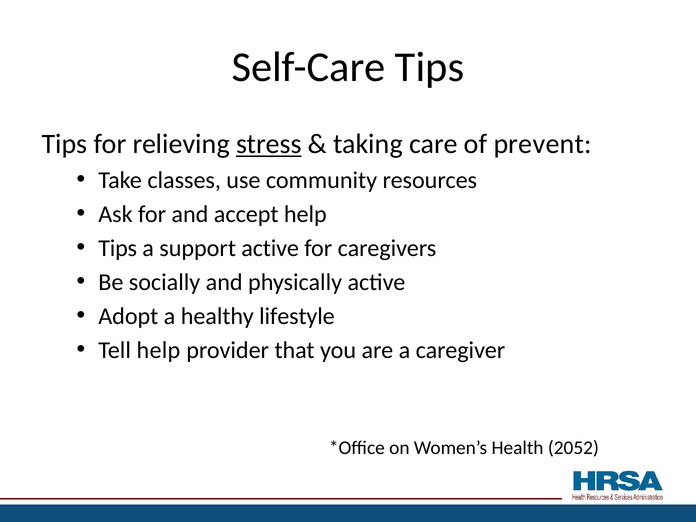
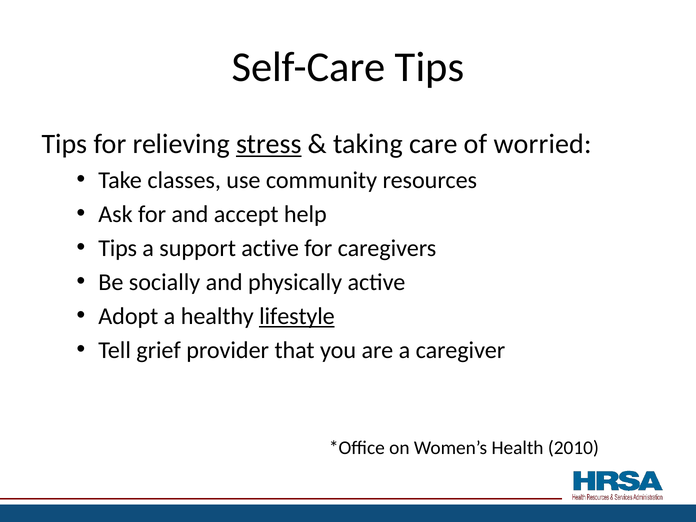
prevent: prevent -> worried (543, 144)
lifestyle underline: none -> present (297, 316)
Tell help: help -> grief (159, 350)
2052: 2052 -> 2010 (573, 448)
